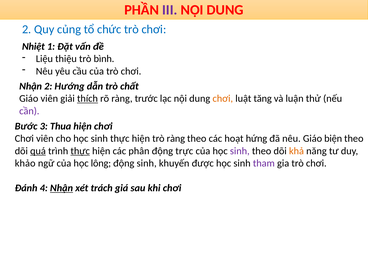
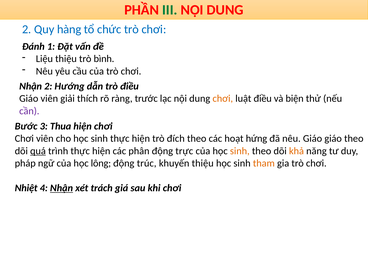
III colour: purple -> green (170, 10)
củng: củng -> hàng (69, 29)
Nhiệt: Nhiệt -> Đánh (33, 47)
trò chất: chất -> điều (129, 86)
thích underline: present -> none (87, 99)
luật tăng: tăng -> điều (263, 99)
luận: luận -> biện (295, 99)
trò ràng: ràng -> đích (176, 139)
Giáo biện: biện -> giáo (333, 139)
thực underline: present -> none (80, 151)
sinh colour: purple -> orange (240, 151)
khảo: khảo -> pháp (25, 163)
động sinh: sinh -> trúc (147, 163)
khuyến được: được -> thiệu (203, 163)
tham colour: purple -> orange (264, 163)
Đánh: Đánh -> Nhiệt (26, 188)
